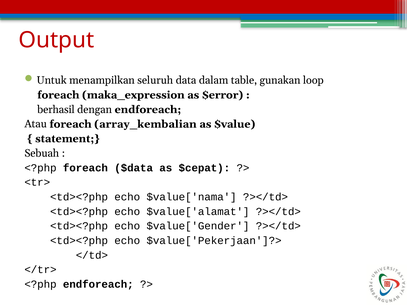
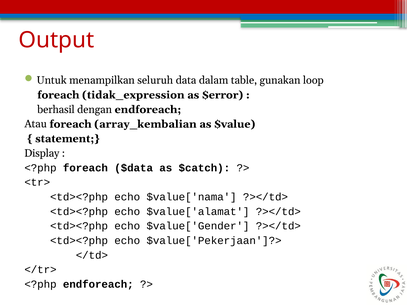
maka_expression: maka_expression -> tidak_expression (133, 95)
Sebuah: Sebuah -> Display (42, 153)
$cepat: $cepat -> $catch (204, 168)
